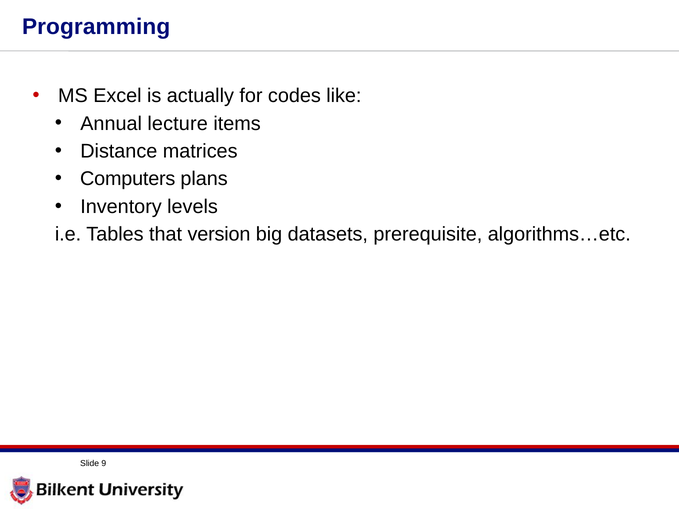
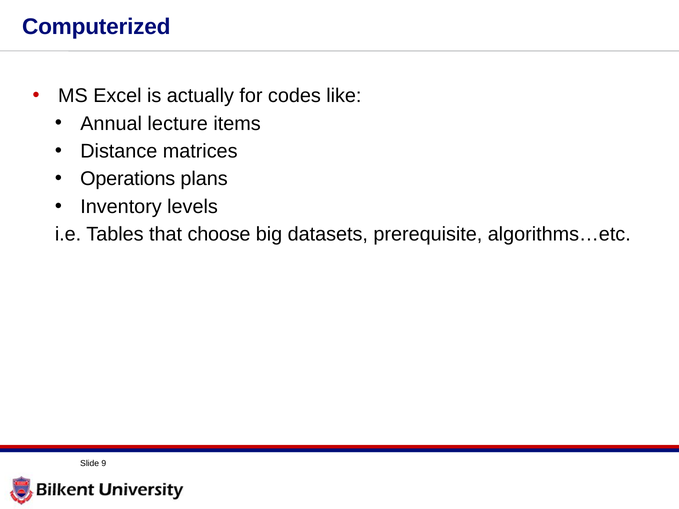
Programming: Programming -> Computerized (96, 27)
Computers: Computers -> Operations (128, 179)
version: version -> choose (219, 234)
